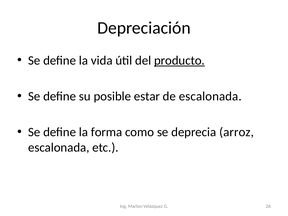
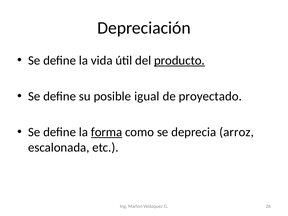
estar: estar -> igual (147, 96)
de escalonada: escalonada -> proyectado (210, 96)
forma underline: none -> present (107, 132)
